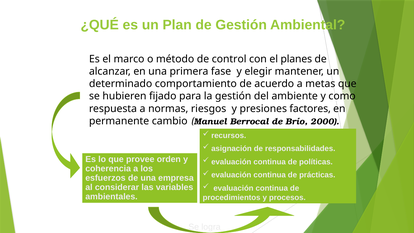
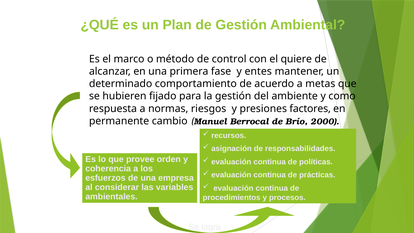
planes: planes -> quiere (296, 59)
elegir: elegir -> entes (258, 71)
